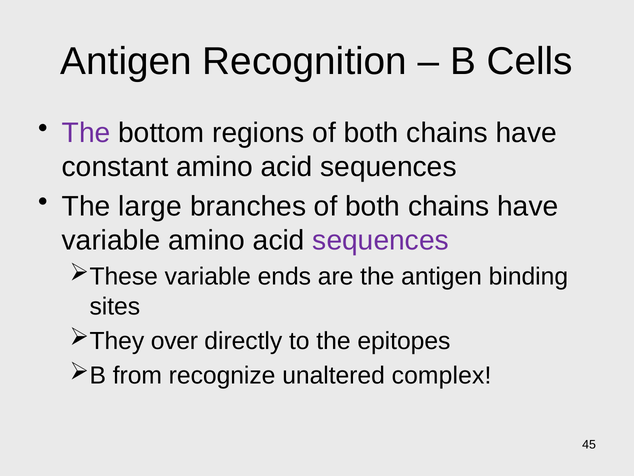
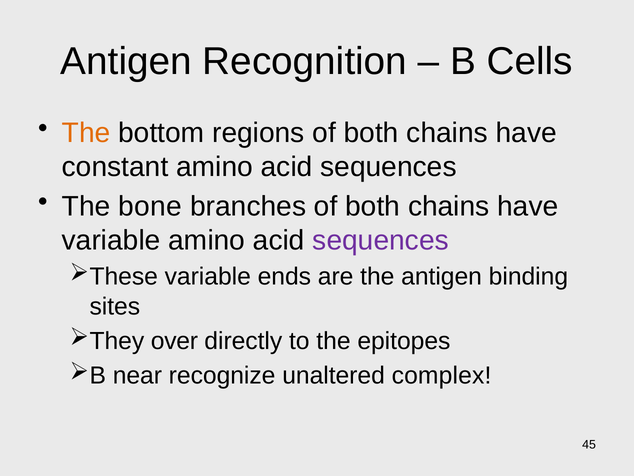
The colour: purple -> orange (86, 133)
large: large -> bone (150, 206)
from: from -> near (137, 375)
